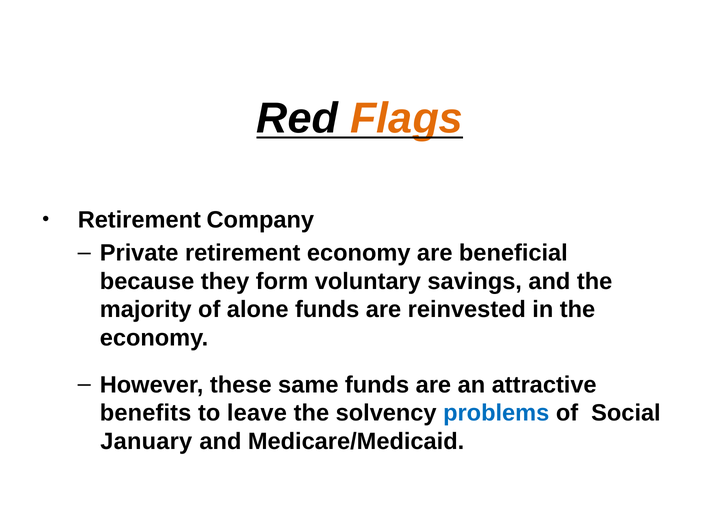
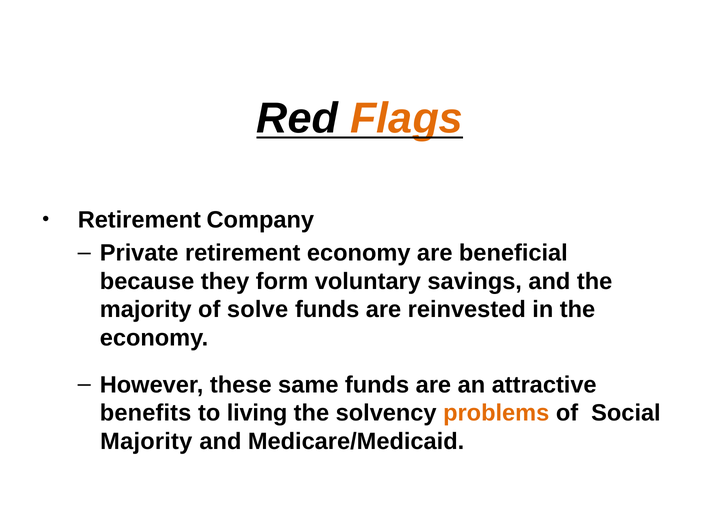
alone: alone -> solve (258, 310)
leave: leave -> living (257, 413)
problems colour: blue -> orange (496, 413)
January: January -> Majority (146, 441)
